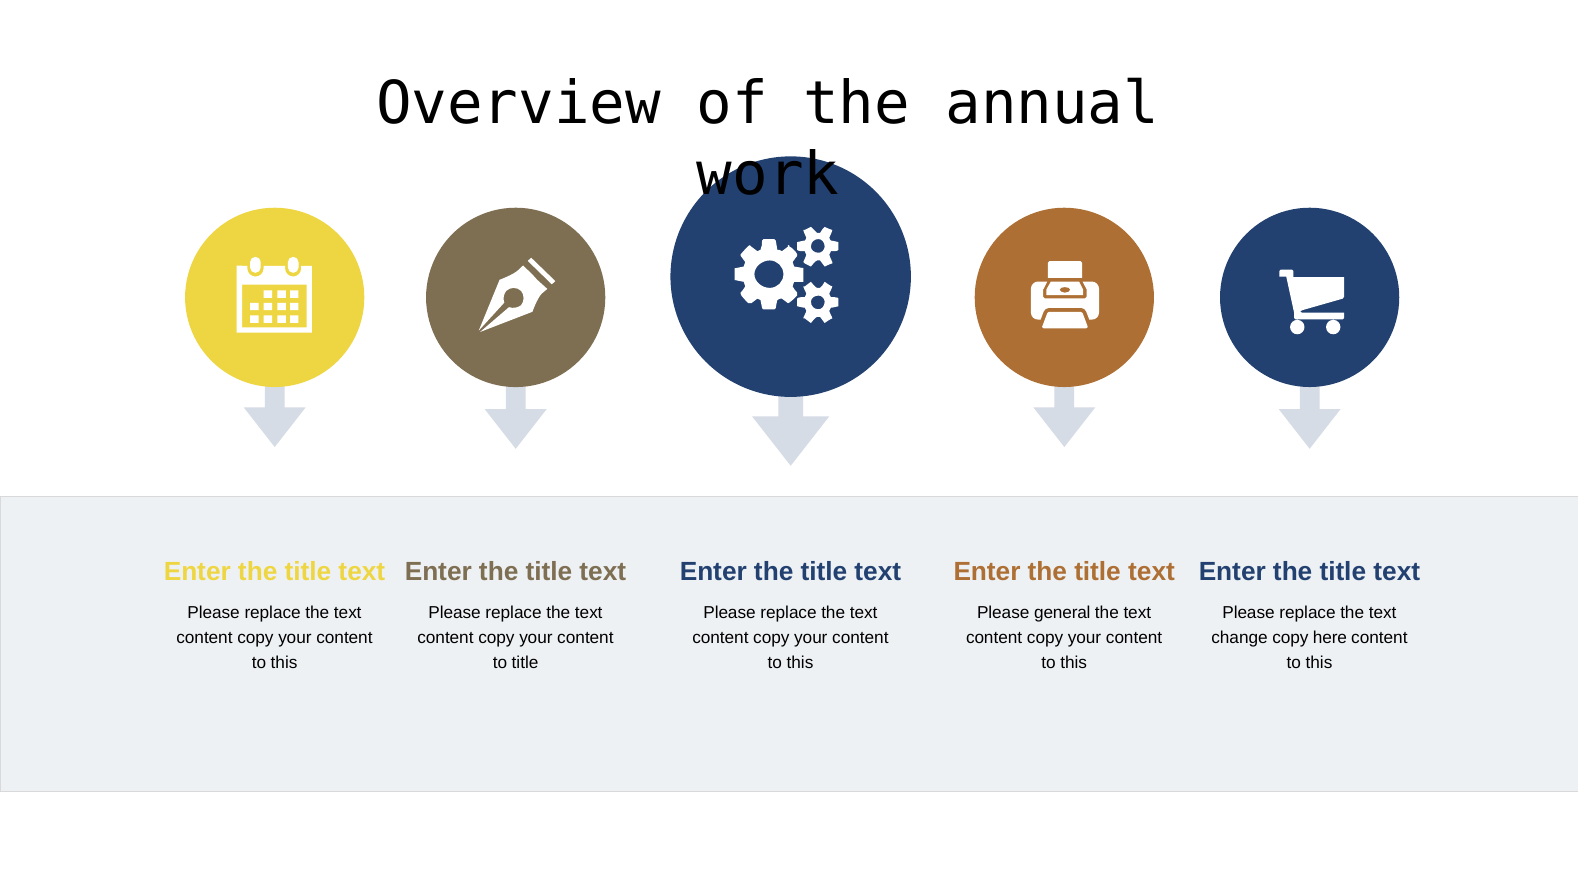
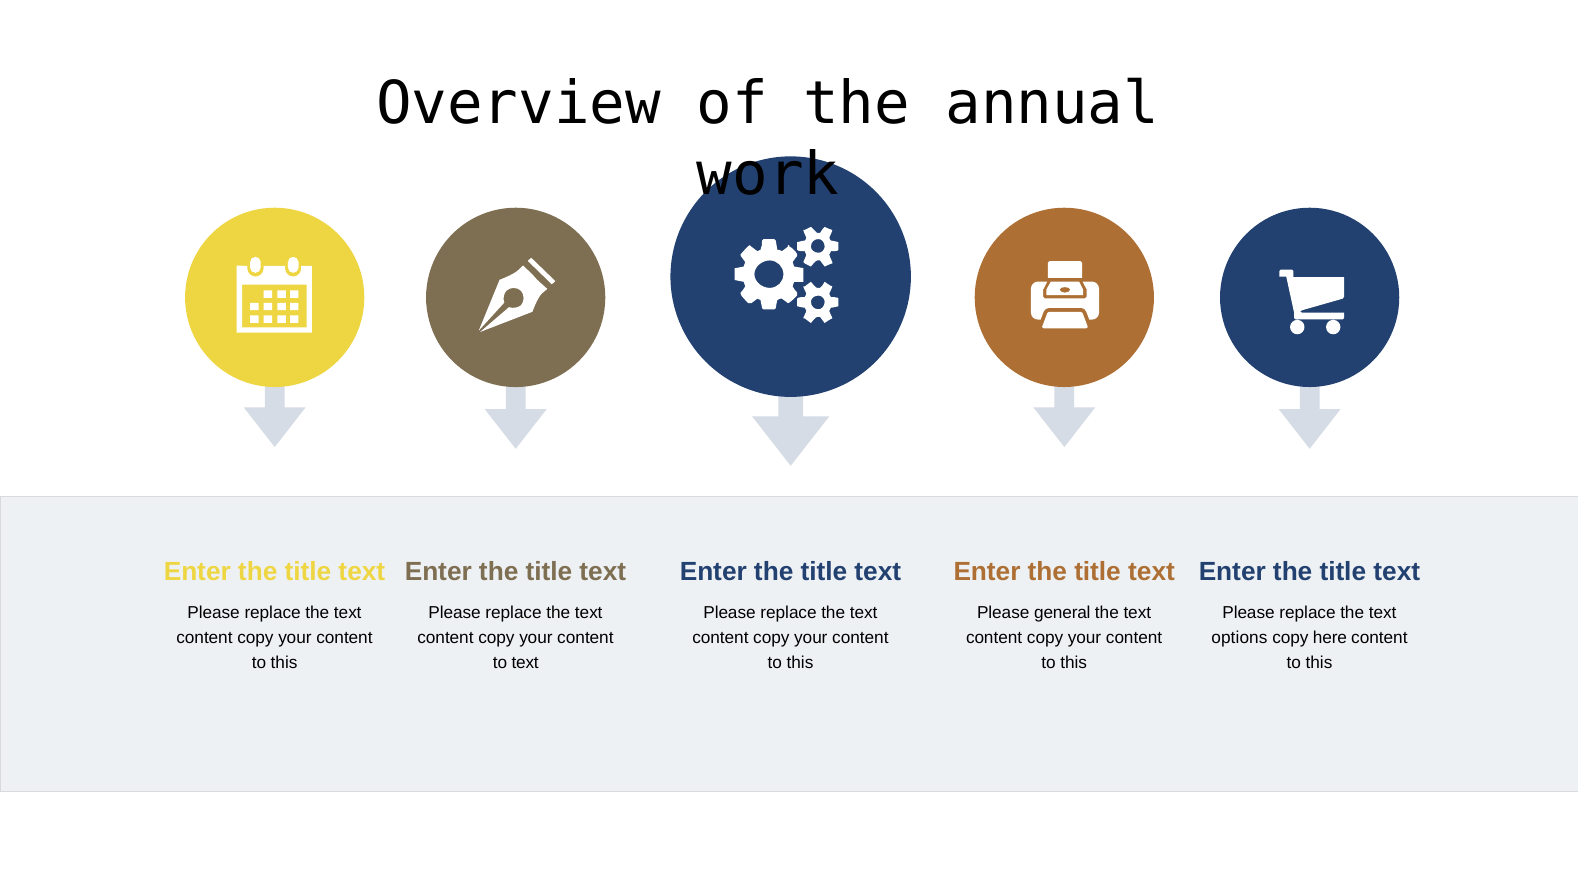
change: change -> options (1239, 638)
to title: title -> text (525, 662)
